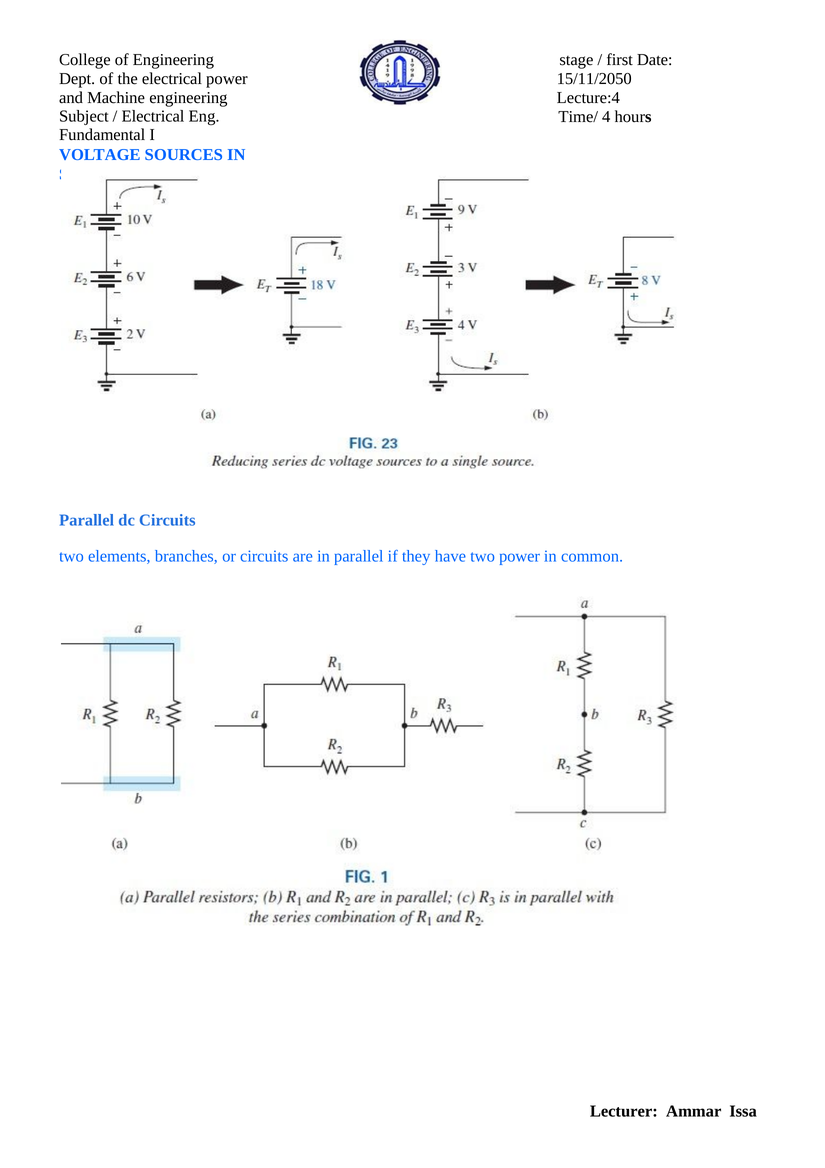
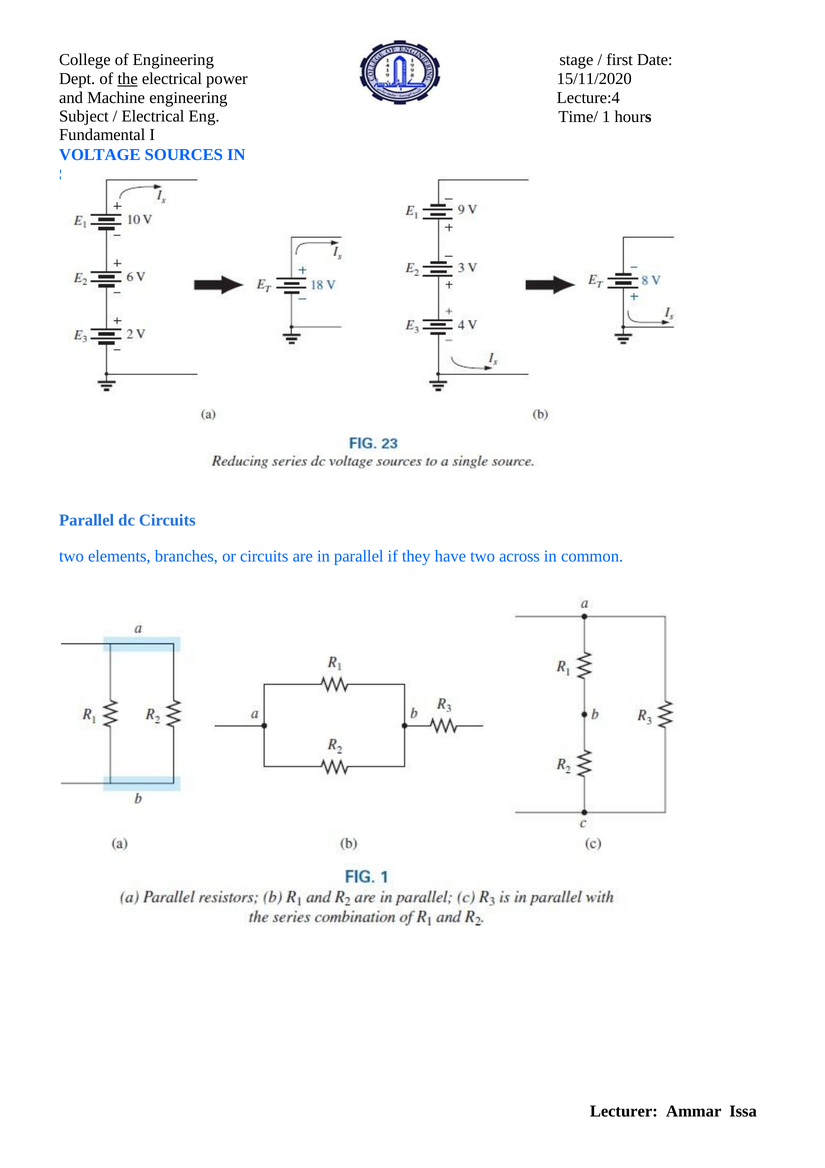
the underline: none -> present (128, 79)
15/11/2050: 15/11/2050 -> 15/11/2020 (594, 79)
4: 4 -> 1 (606, 117)
two power: power -> across (519, 556)
